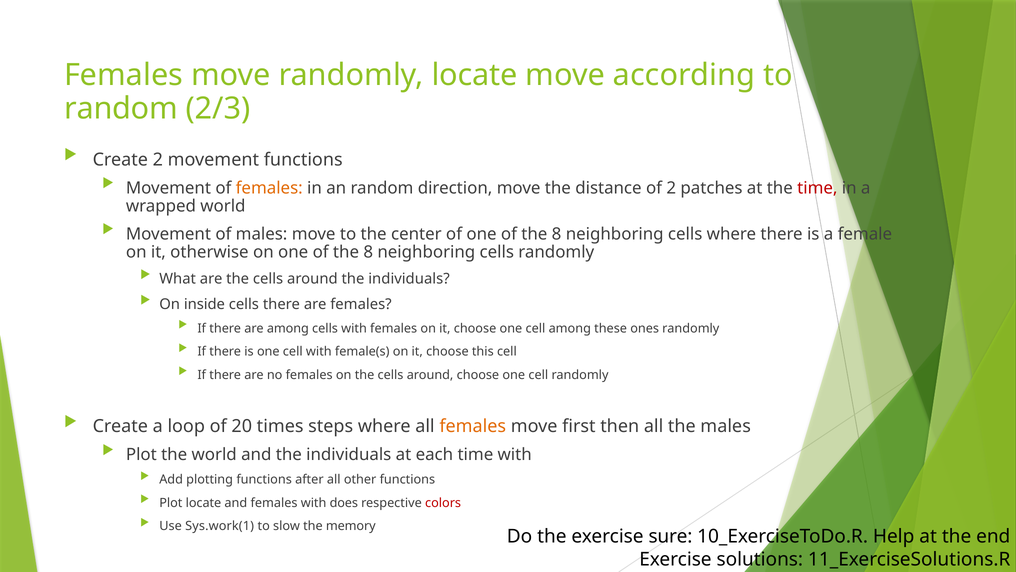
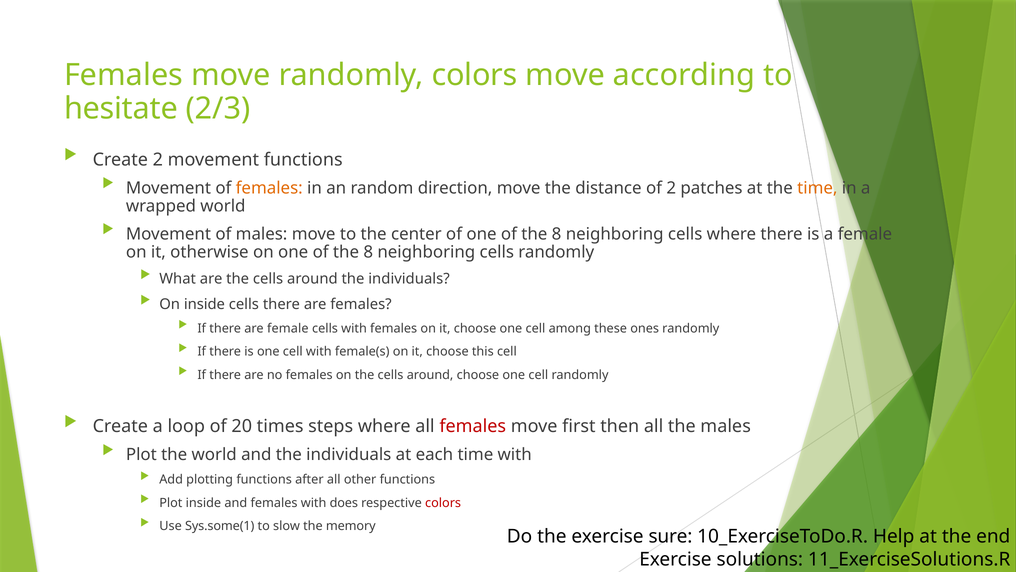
randomly locate: locate -> colors (475, 75)
random: random -> hesitate (121, 108)
time colour: red -> orange (817, 188)
are among: among -> female (288, 328)
females colour: orange -> red (473, 426)
Plot locate: locate -> inside (203, 502)
Sys.work(1: Sys.work(1 -> Sys.some(1 (220, 526)
